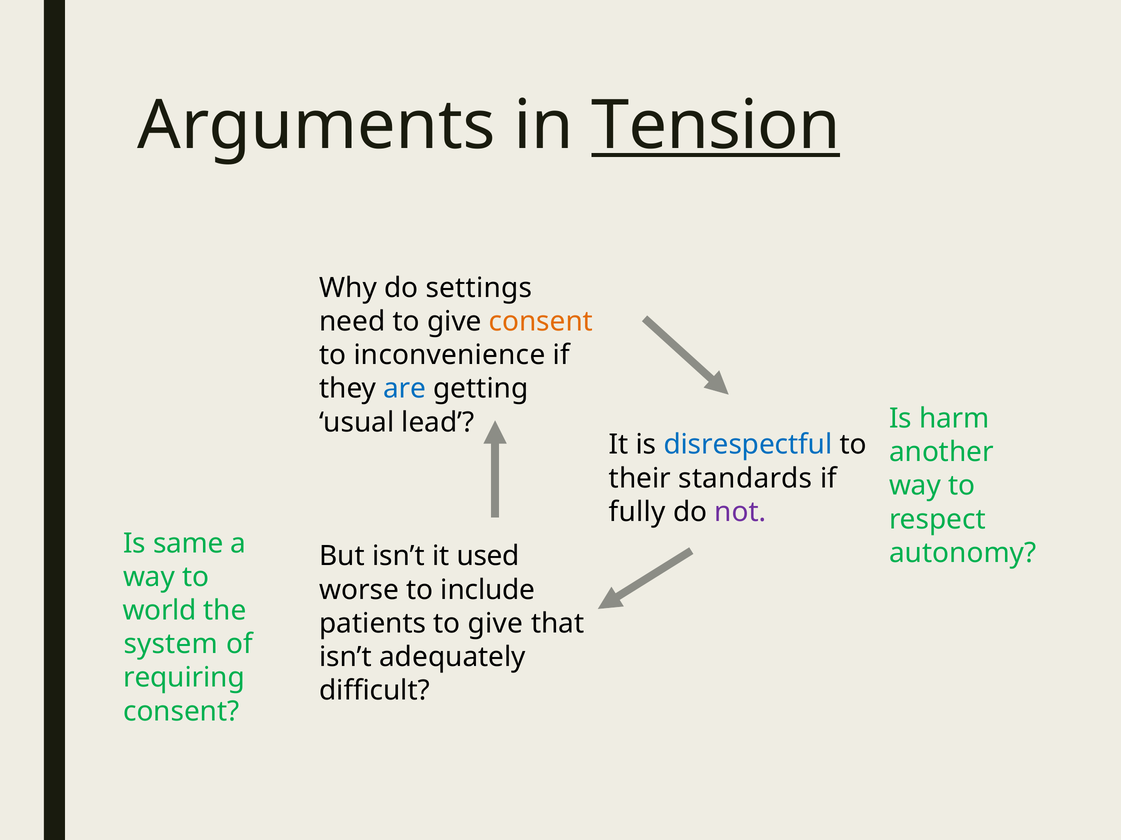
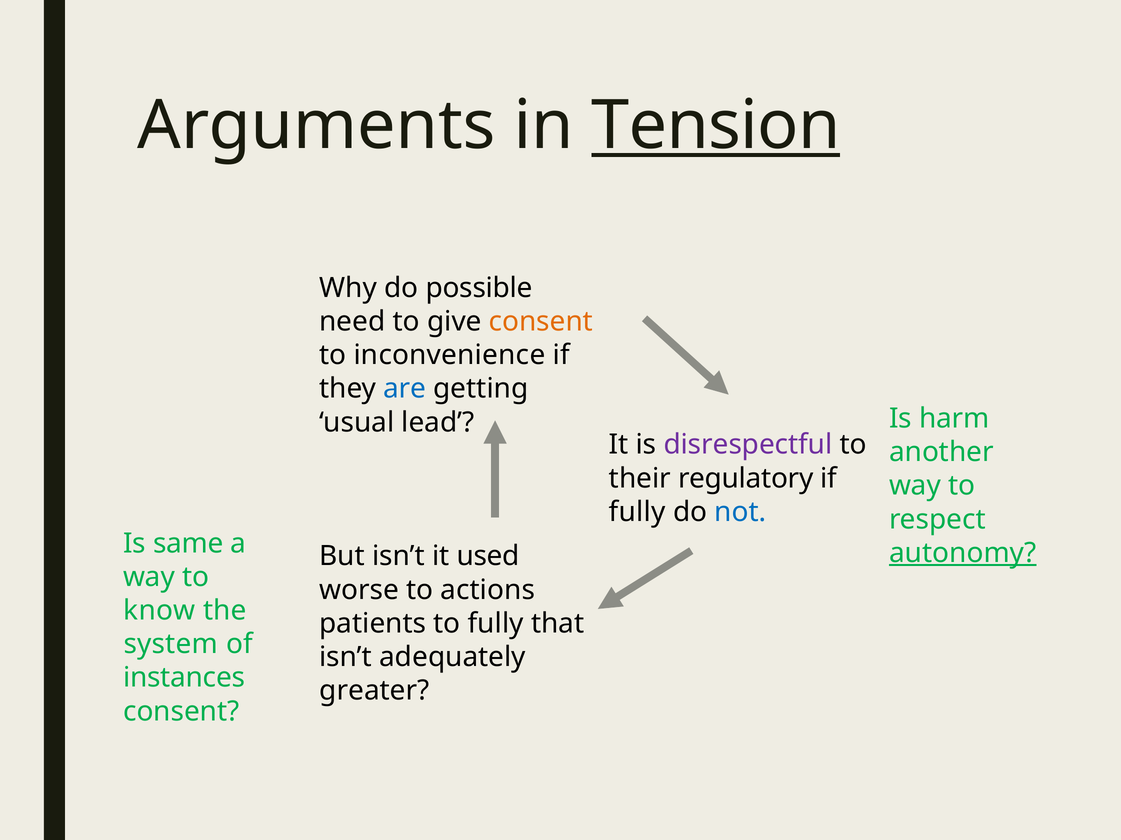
settings: settings -> possible (479, 288)
disrespectful colour: blue -> purple (748, 445)
standards: standards -> regulatory (746, 479)
not colour: purple -> blue (740, 512)
autonomy underline: none -> present (963, 553)
include: include -> actions (488, 590)
world: world -> know (159, 611)
patients to give: give -> fully (496, 624)
requiring: requiring -> instances (184, 678)
difficult: difficult -> greater (374, 691)
